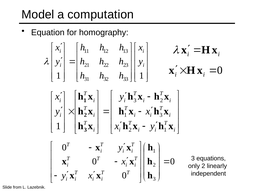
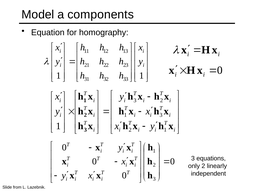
computation: computation -> components (101, 15)
